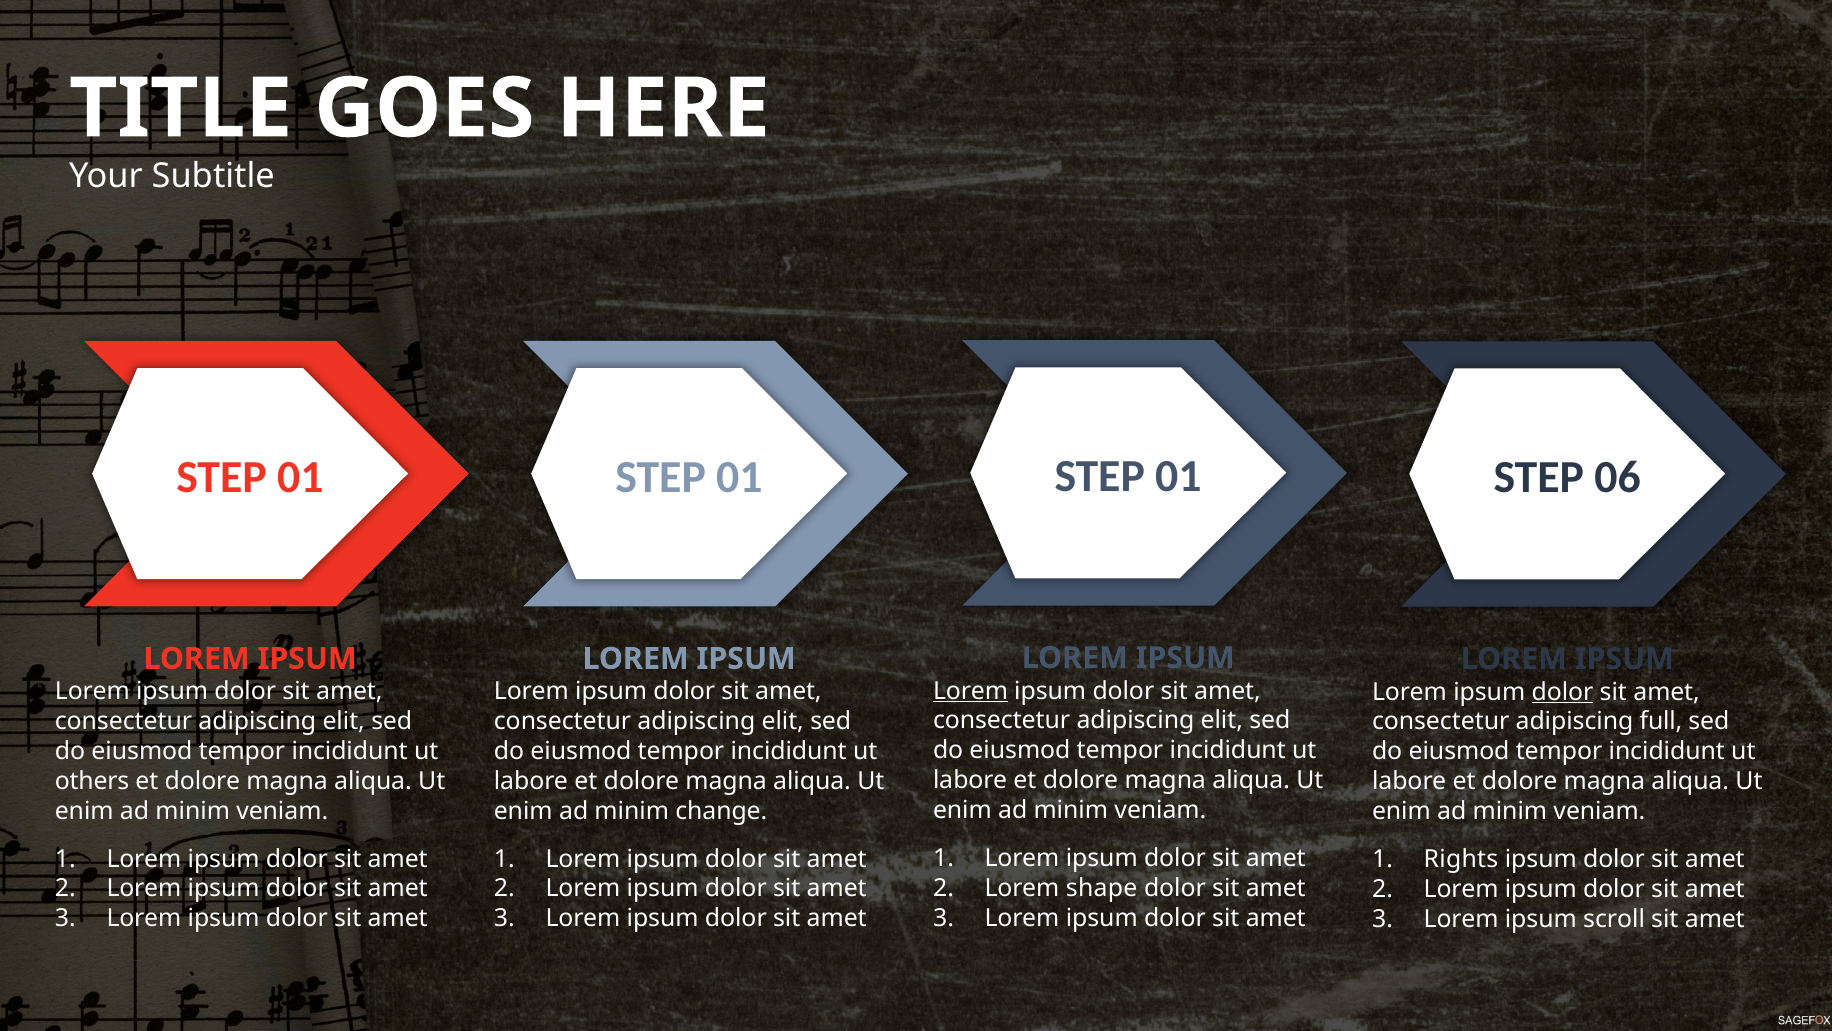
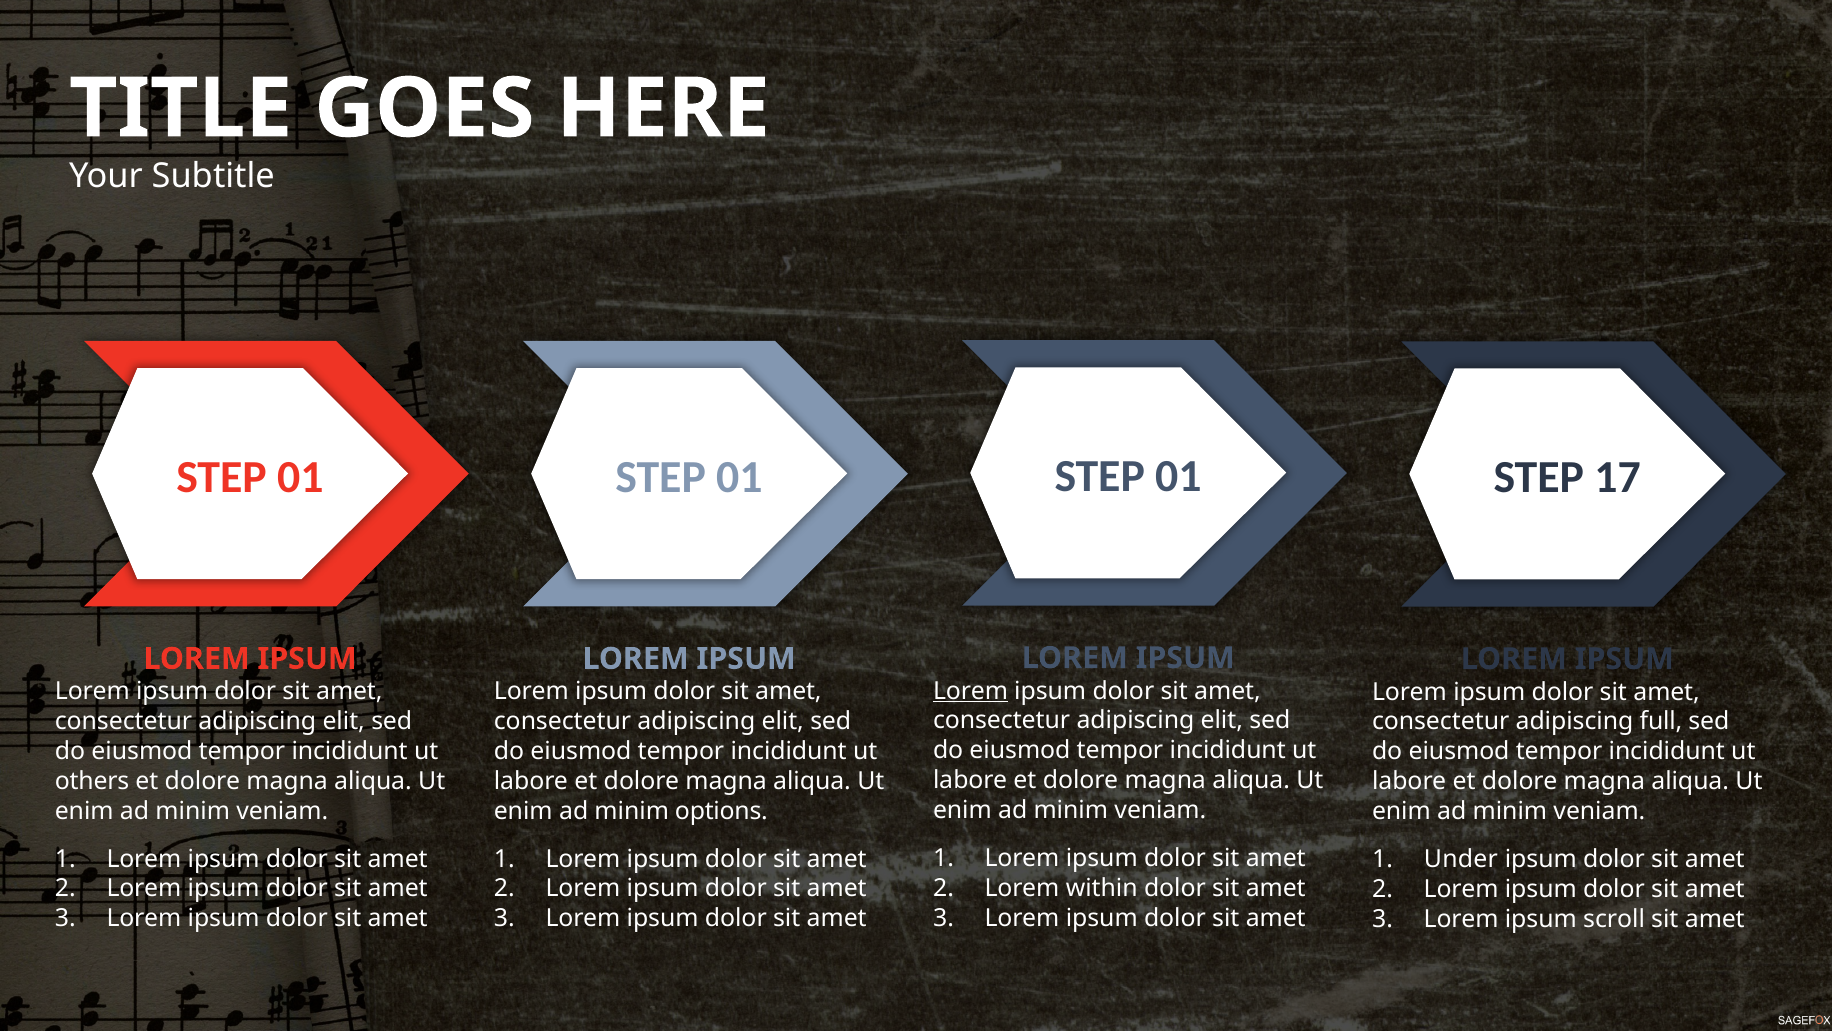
06: 06 -> 17 (1617, 477)
dolor underline: present -> none (1563, 692)
change: change -> options (721, 810)
Rights: Rights -> Under (1461, 859)
shape: shape -> within (1102, 888)
